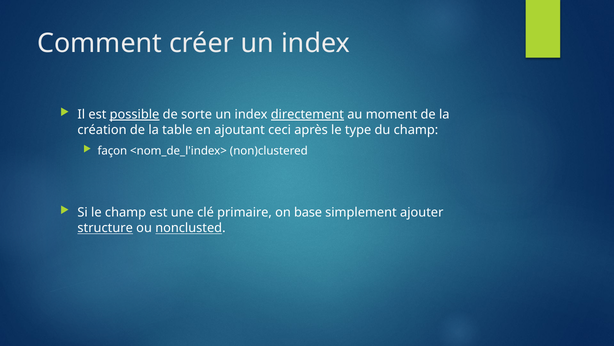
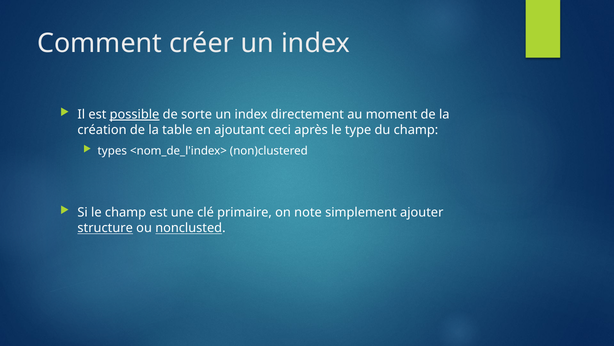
directement underline: present -> none (307, 114)
façon: façon -> types (112, 151)
base: base -> note (308, 212)
